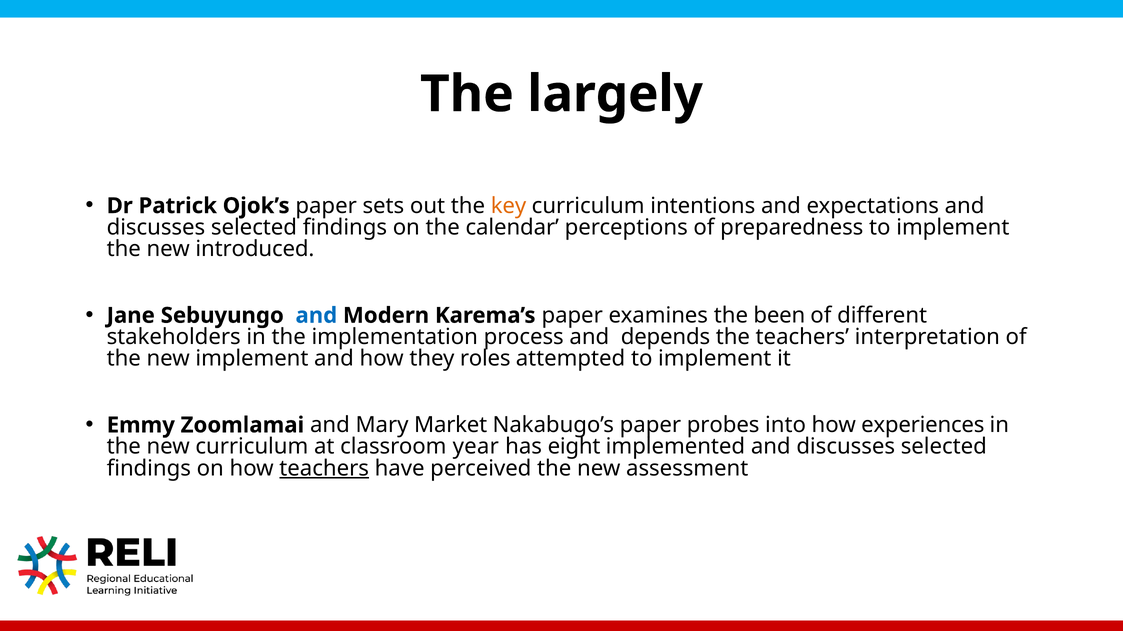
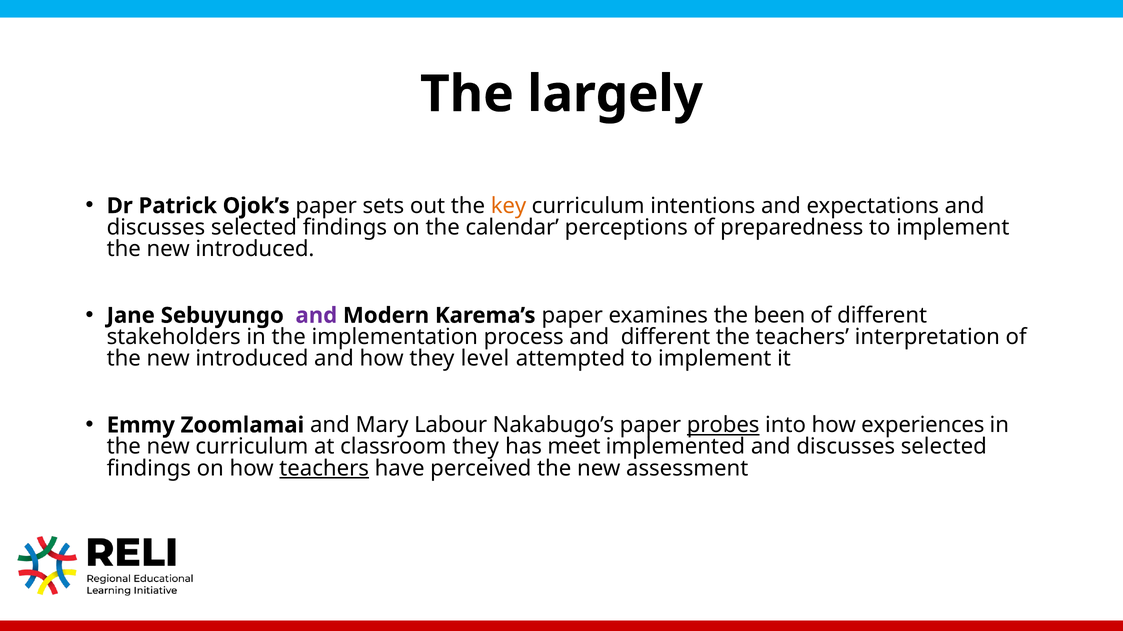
and colour: blue -> purple (316, 316)
and depends: depends -> different (665, 337)
implement: implement -> introduced (252, 359)
roles: roles -> level (485, 359)
Market: Market -> Labour (451, 426)
probes underline: none -> present (723, 426)
classroom year: year -> they (476, 447)
eight: eight -> meet (574, 447)
